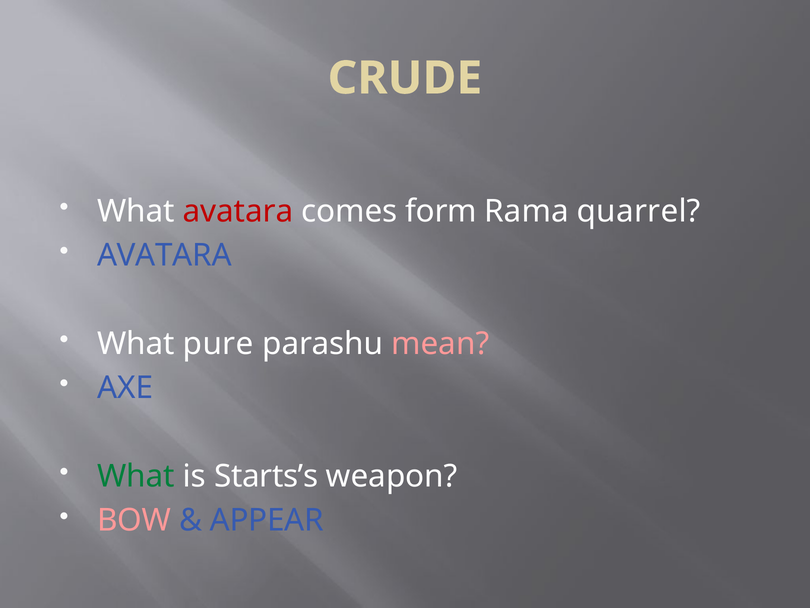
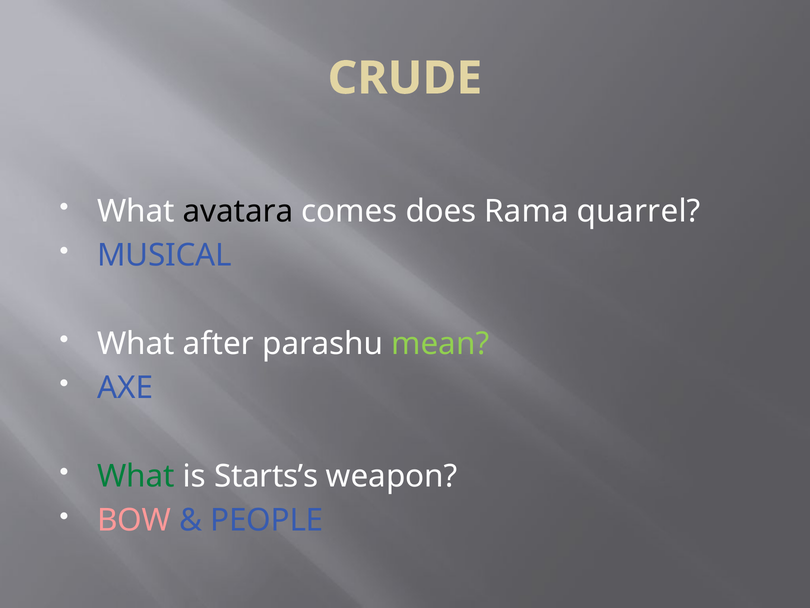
avatara colour: red -> black (238, 211)
form: form -> does (441, 211)
AVATARA: AVATARA -> MUSICAL (164, 255)
pure: pure -> after (218, 343)
mean colour: pink -> light green (440, 343)
APPEAR: APPEAR -> PEOPLE (267, 520)
